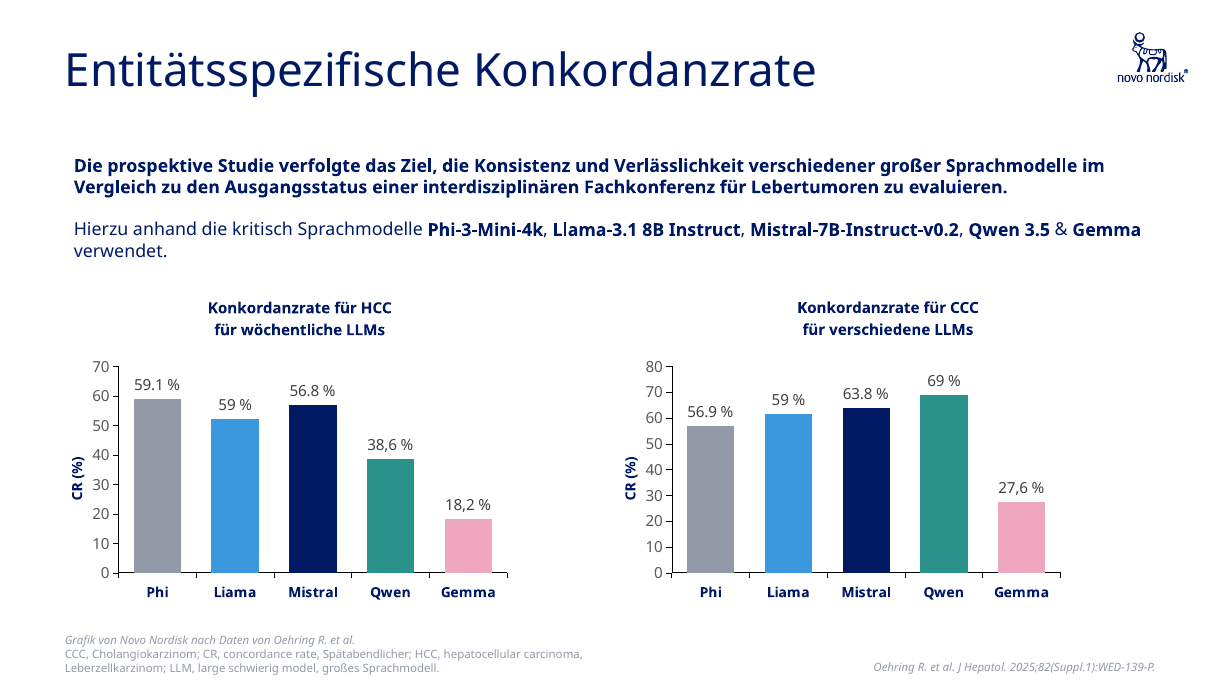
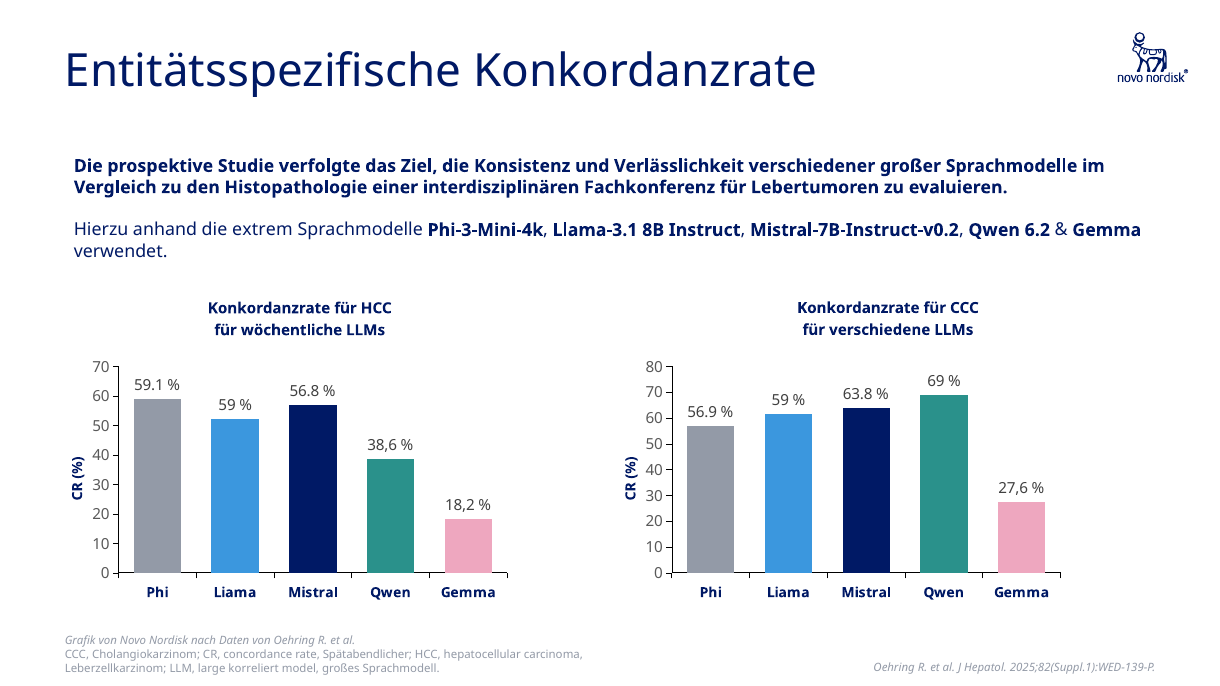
Ausgangsstatus: Ausgangsstatus -> Histopathologie (296, 187)
kritisch: kritisch -> extrem (262, 230)
3.5: 3.5 -> 6.2 (1037, 230)
schwierig: schwierig -> korreliert (254, 669)
